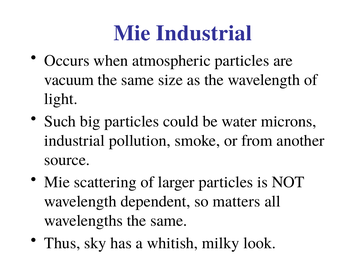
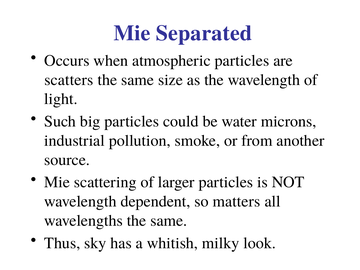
Mie Industrial: Industrial -> Separated (204, 33)
vacuum: vacuum -> scatters (69, 80)
